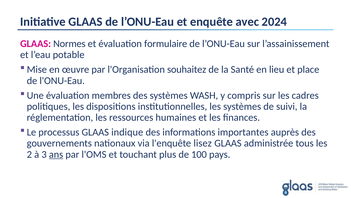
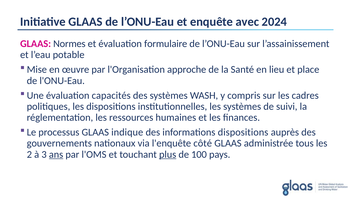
souhaitez: souhaitez -> approche (187, 69)
membres: membres -> capacités (111, 95)
informations importantes: importantes -> dispositions (243, 132)
lisez: lisez -> côté (203, 143)
plus underline: none -> present (168, 154)
